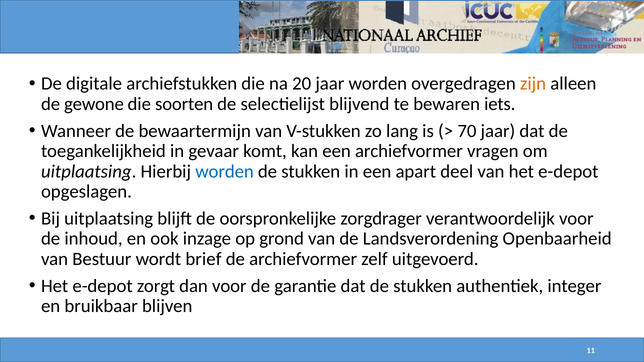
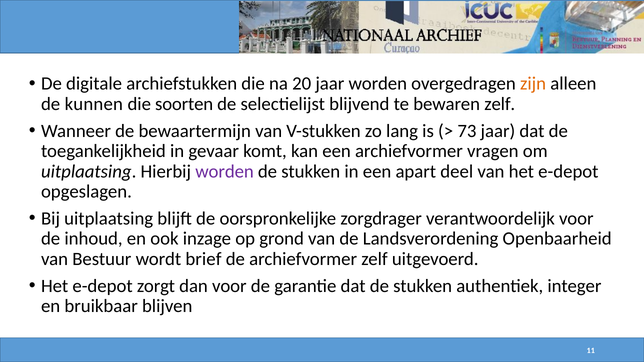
gewone: gewone -> kunnen (94, 104)
bewaren iets: iets -> zelf (500, 104)
70: 70 -> 73 (467, 131)
worden colour: blue -> purple (225, 171)
